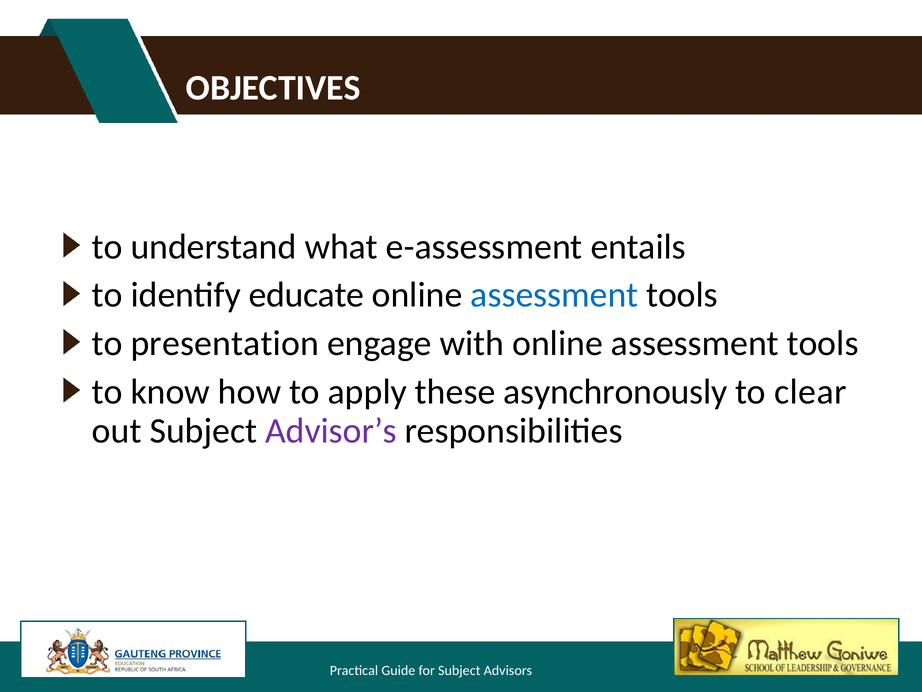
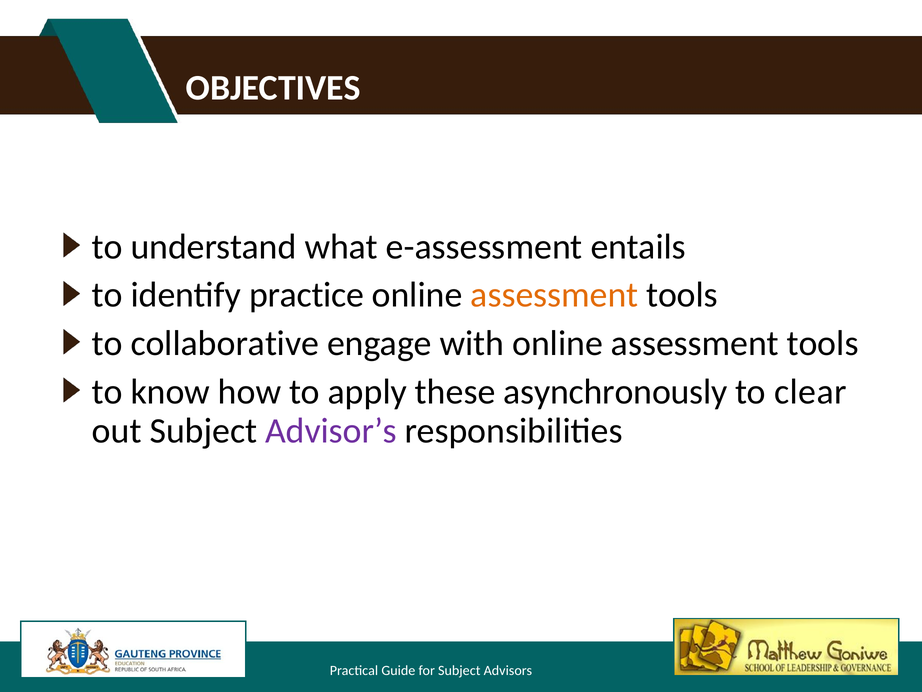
educate: educate -> practice (306, 295)
assessment colour: blue -> orange (554, 295)
presentation: presentation -> collaborative (225, 343)
